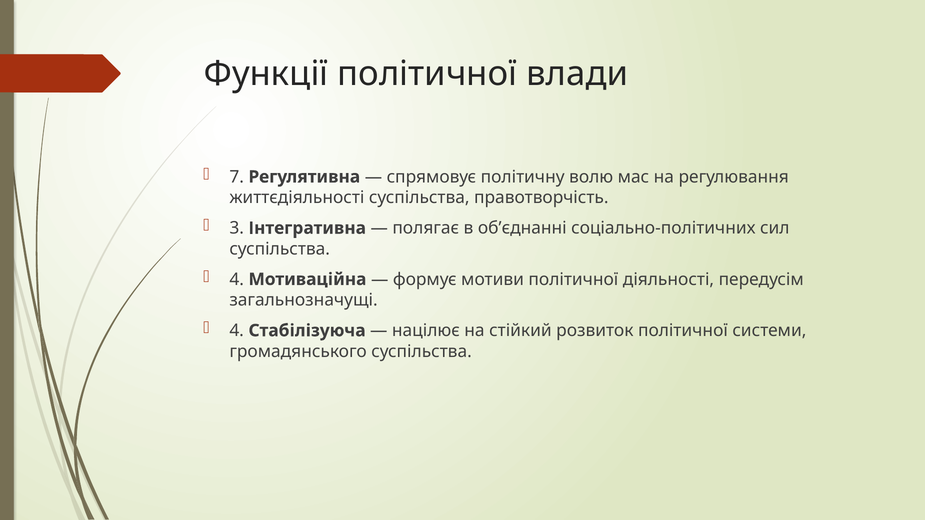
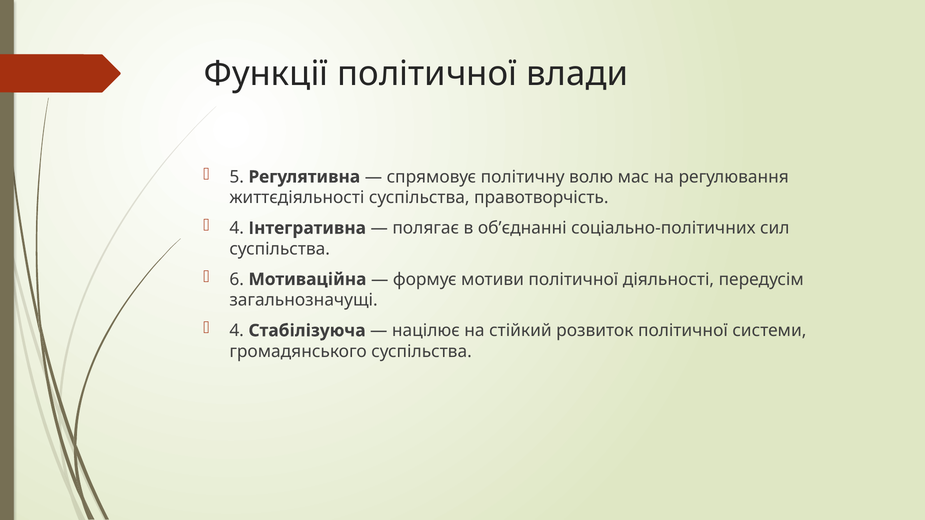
7: 7 -> 5 (237, 177)
3: 3 -> 4 (237, 228)
4: 4 -> 6 (237, 280)
